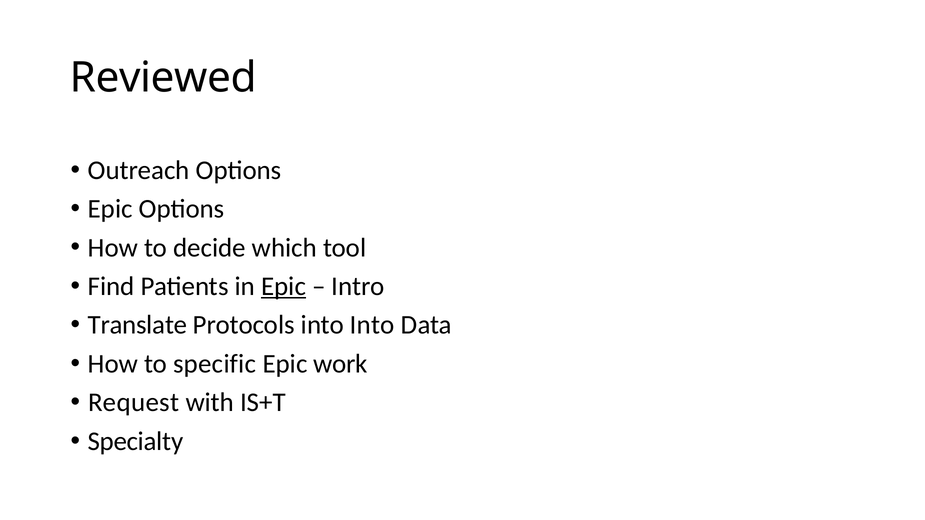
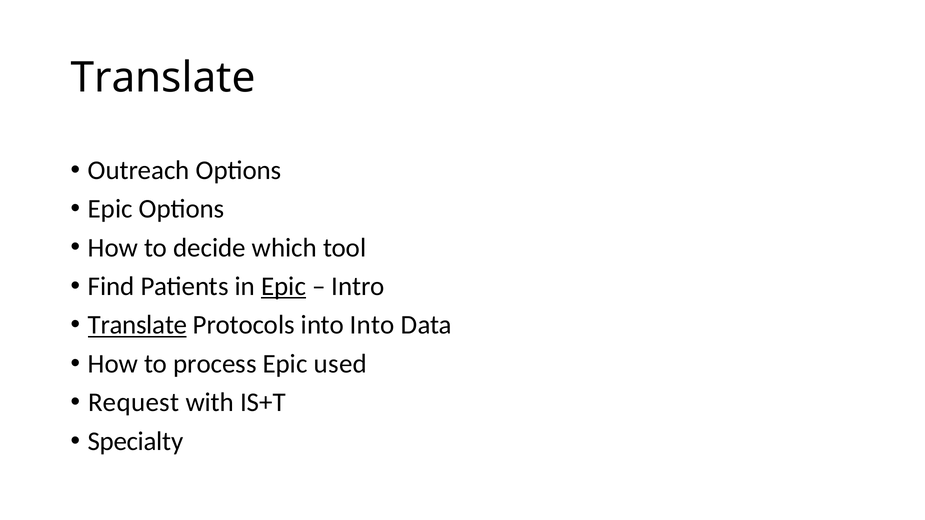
Reviewed: Reviewed -> Translate (163, 78)
Translate underline: none -> present (137, 325)
specific: specific -> process (215, 364)
work: work -> used (340, 364)
